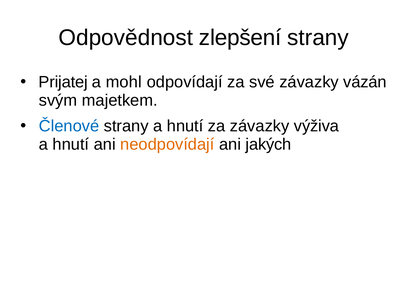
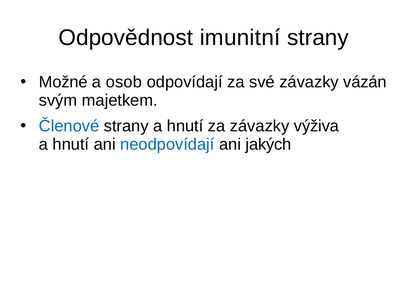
zlepšení: zlepšení -> imunitní (240, 38)
Prijatej: Prijatej -> Možné (63, 82)
mohl: mohl -> osob (124, 82)
neodpovídají colour: orange -> blue (167, 144)
